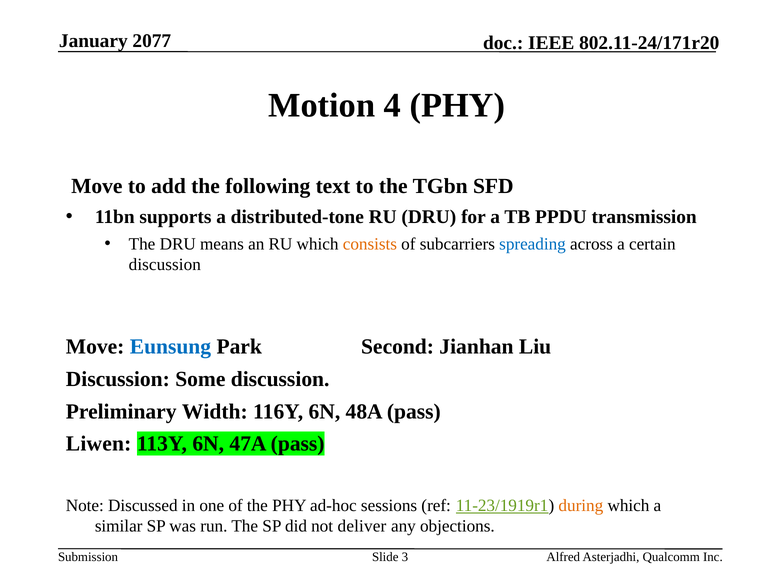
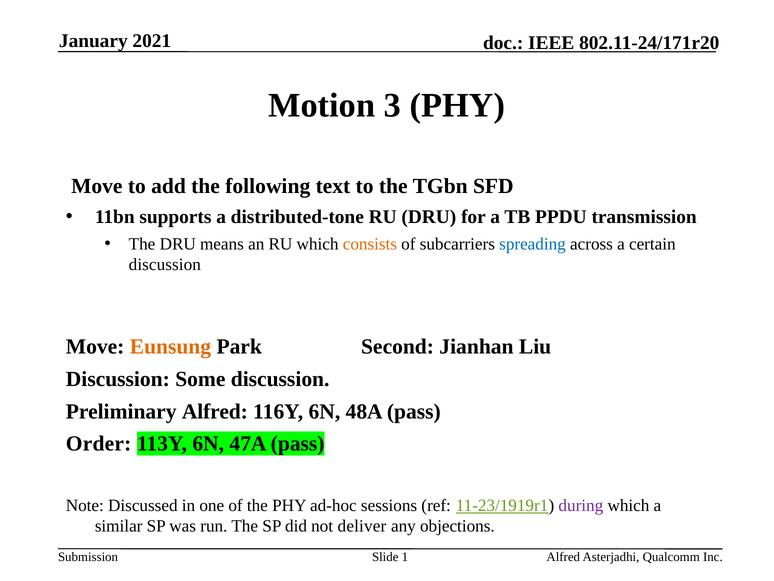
2077: 2077 -> 2021 (152, 41)
4: 4 -> 3 (392, 106)
Eunsung colour: blue -> orange (170, 347)
Preliminary Width: Width -> Alfred (215, 411)
Liwen: Liwen -> Order (99, 443)
during colour: orange -> purple (581, 505)
3: 3 -> 1 (405, 557)
